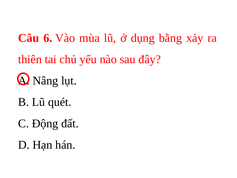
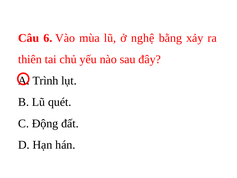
dụng: dụng -> nghệ (143, 38)
Nâng: Nâng -> Trình (45, 81)
